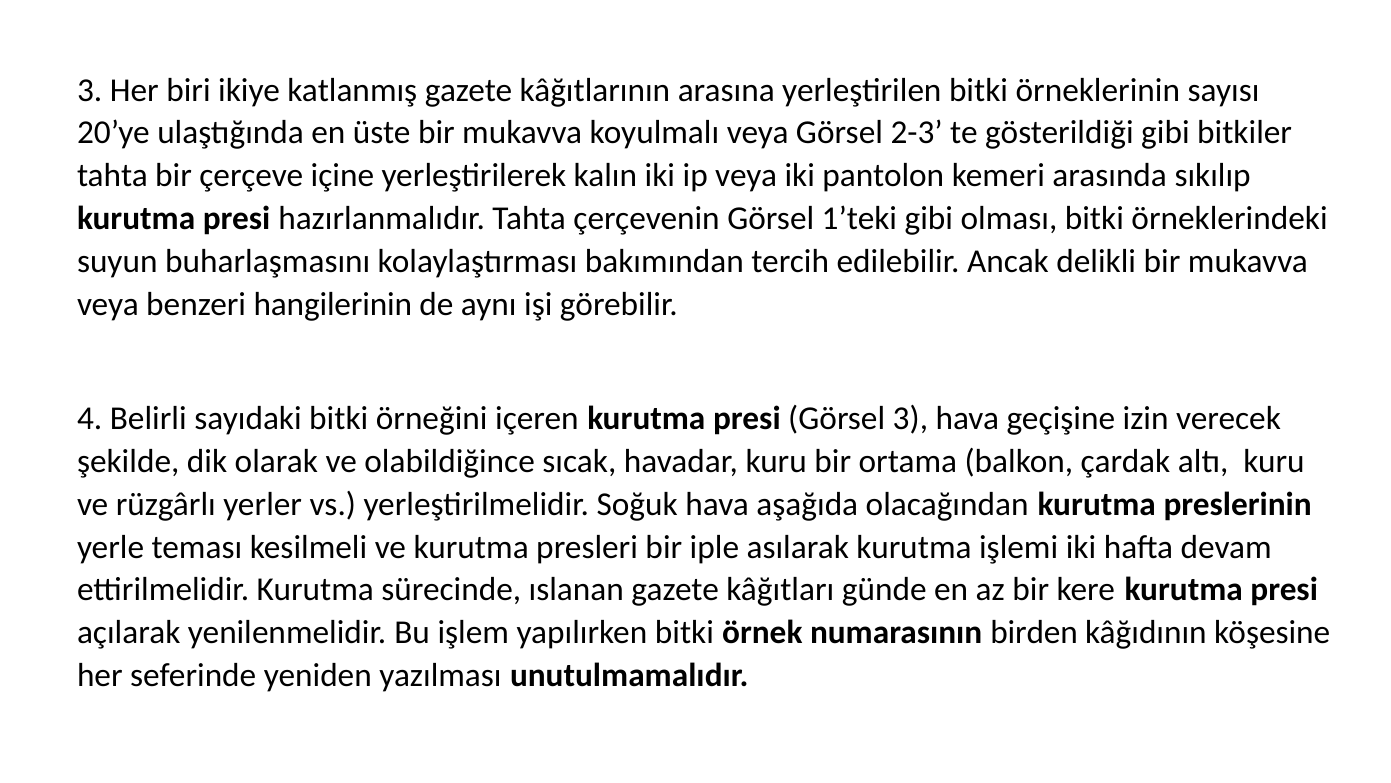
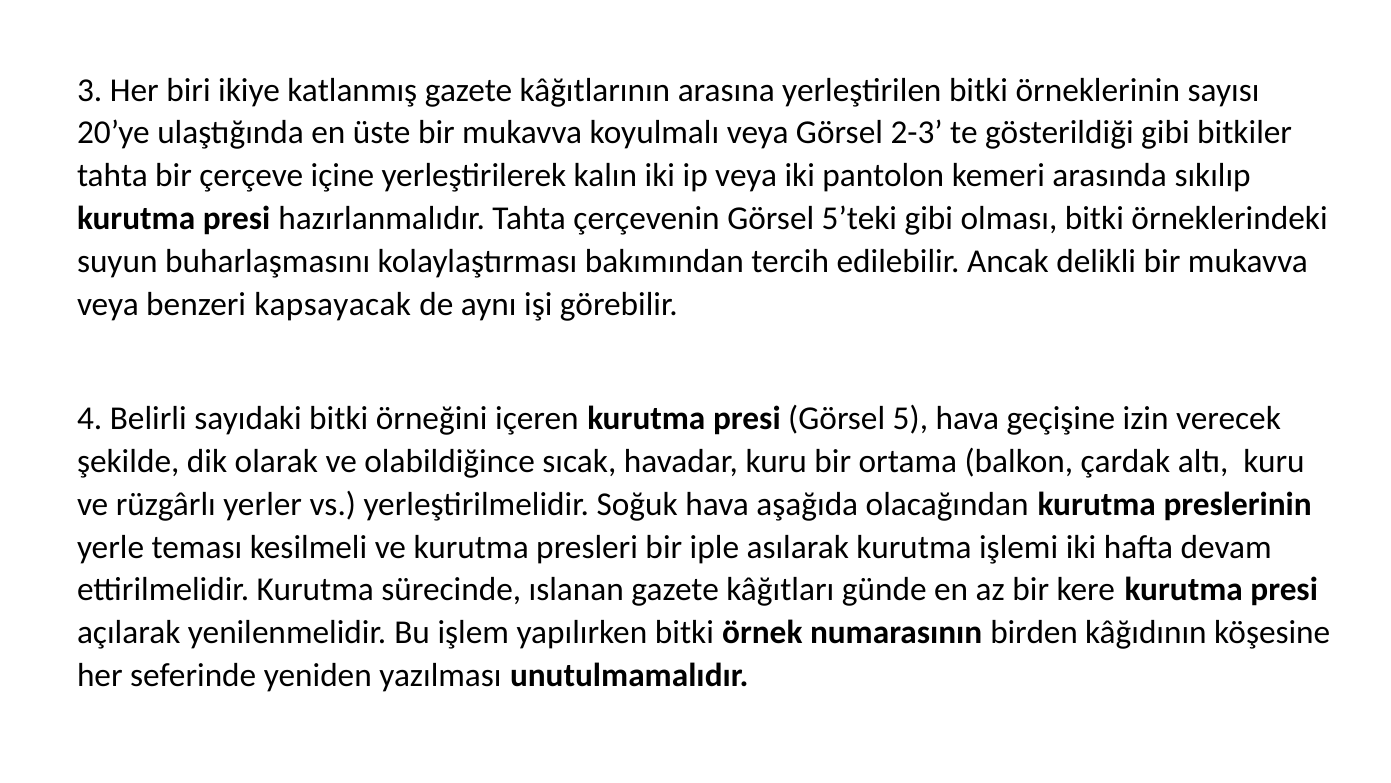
1’teki: 1’teki -> 5’teki (859, 218)
hangilerinin: hangilerinin -> kapsayacak (333, 304)
Görsel 3: 3 -> 5 (910, 418)
